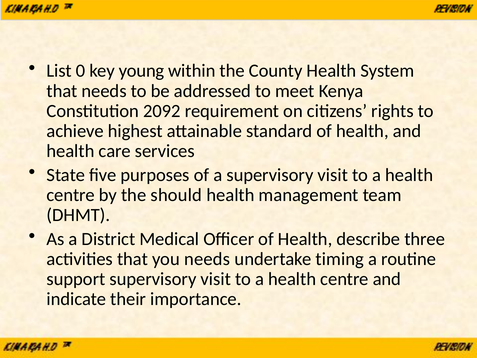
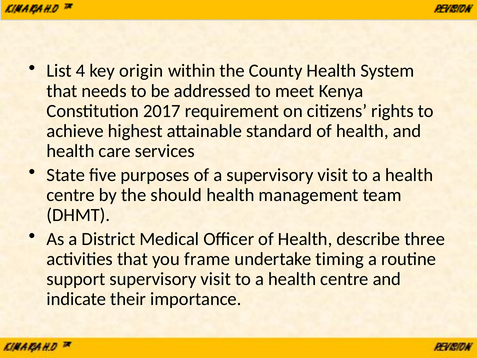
0: 0 -> 4 (81, 71)
young: young -> origin (141, 71)
2092: 2092 -> 2017 (162, 111)
you needs: needs -> frame (207, 259)
